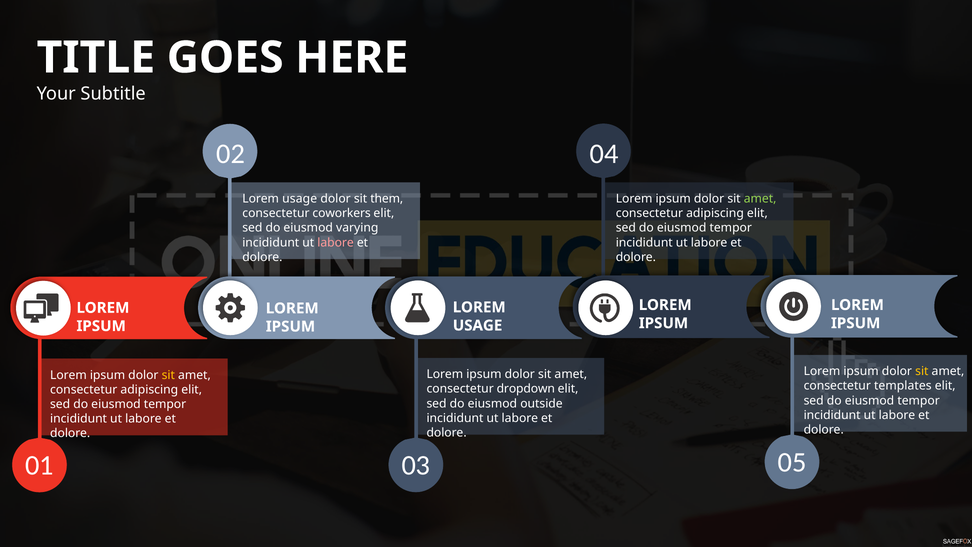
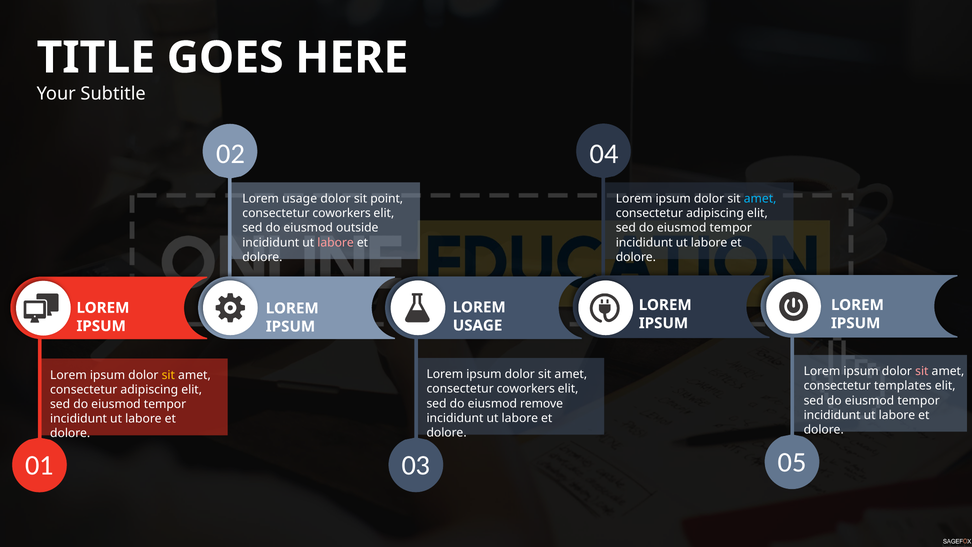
them: them -> point (387, 199)
amet colour: light green -> light blue (760, 199)
varying: varying -> outside (357, 228)
sit colour: yellow -> pink (922, 371)
dropdown: dropdown -> coworkers (526, 389)
outside: outside -> remove (542, 403)
